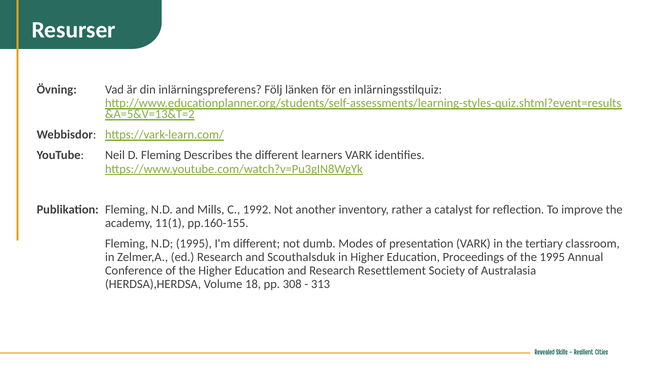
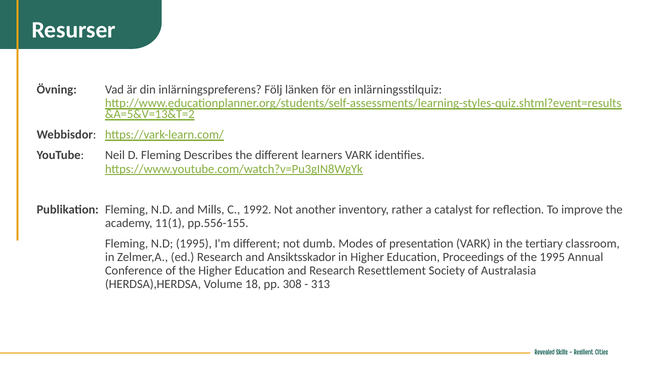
pp.160-155: pp.160-155 -> pp.556-155 (218, 223)
Scouthalsduk: Scouthalsduk -> Ansiktsskador (301, 257)
